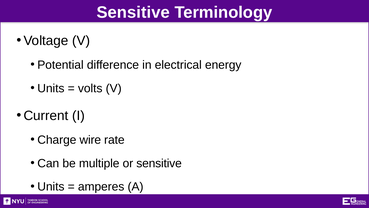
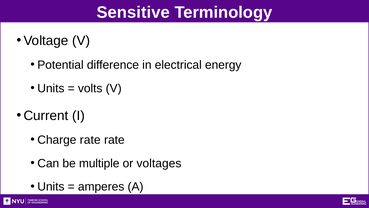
Charge wire: wire -> rate (90, 140)
or sensitive: sensitive -> voltages (159, 163)
